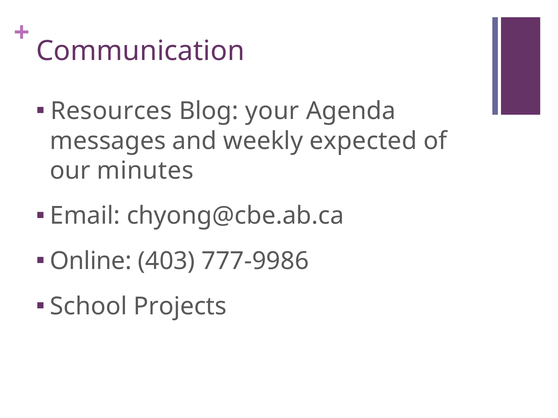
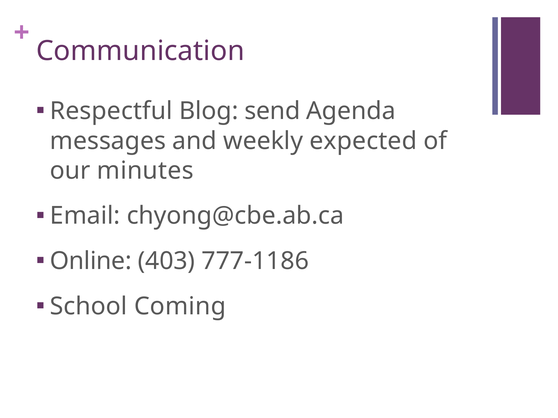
Resources: Resources -> Respectful (111, 111)
your: your -> send (272, 111)
777-9986: 777-9986 -> 777-1186 (255, 261)
Projects: Projects -> Coming (180, 307)
